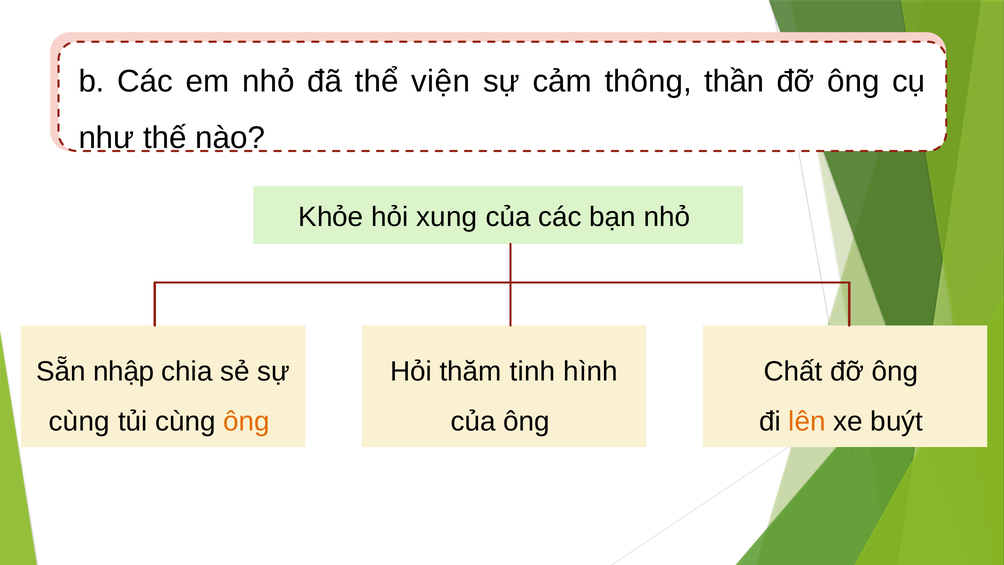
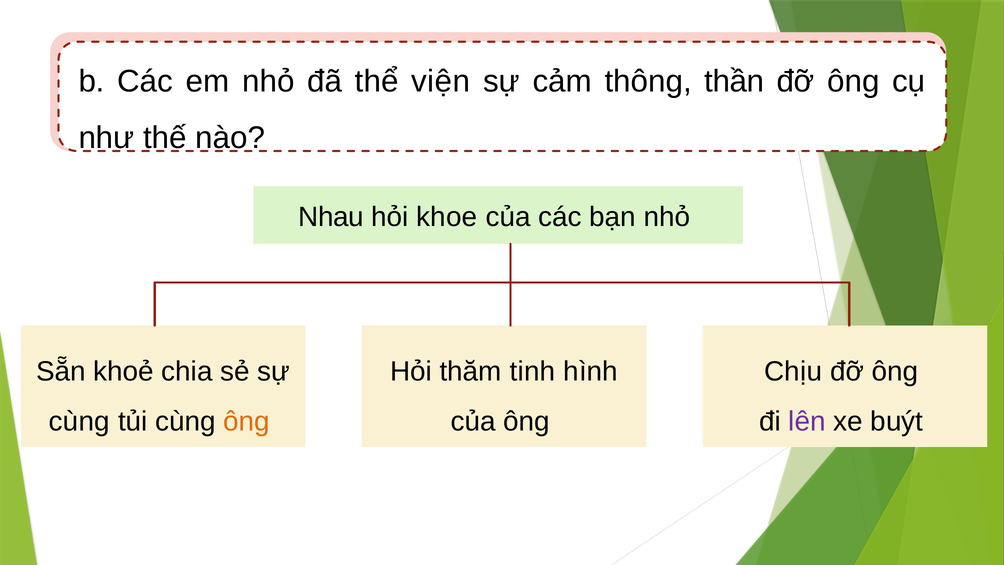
Khỏe: Khỏe -> Nhau (331, 217)
xung: xung -> khoe (447, 217)
nhập: nhập -> khoẻ (124, 371)
Chất: Chất -> Chịu (793, 371)
lên colour: orange -> purple (807, 421)
